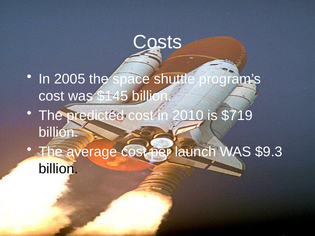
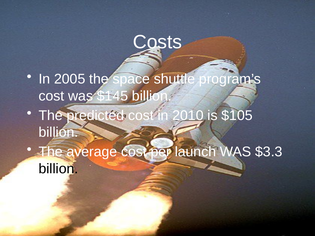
$719: $719 -> $105 (237, 116)
$9.3: $9.3 -> $3.3 (269, 152)
